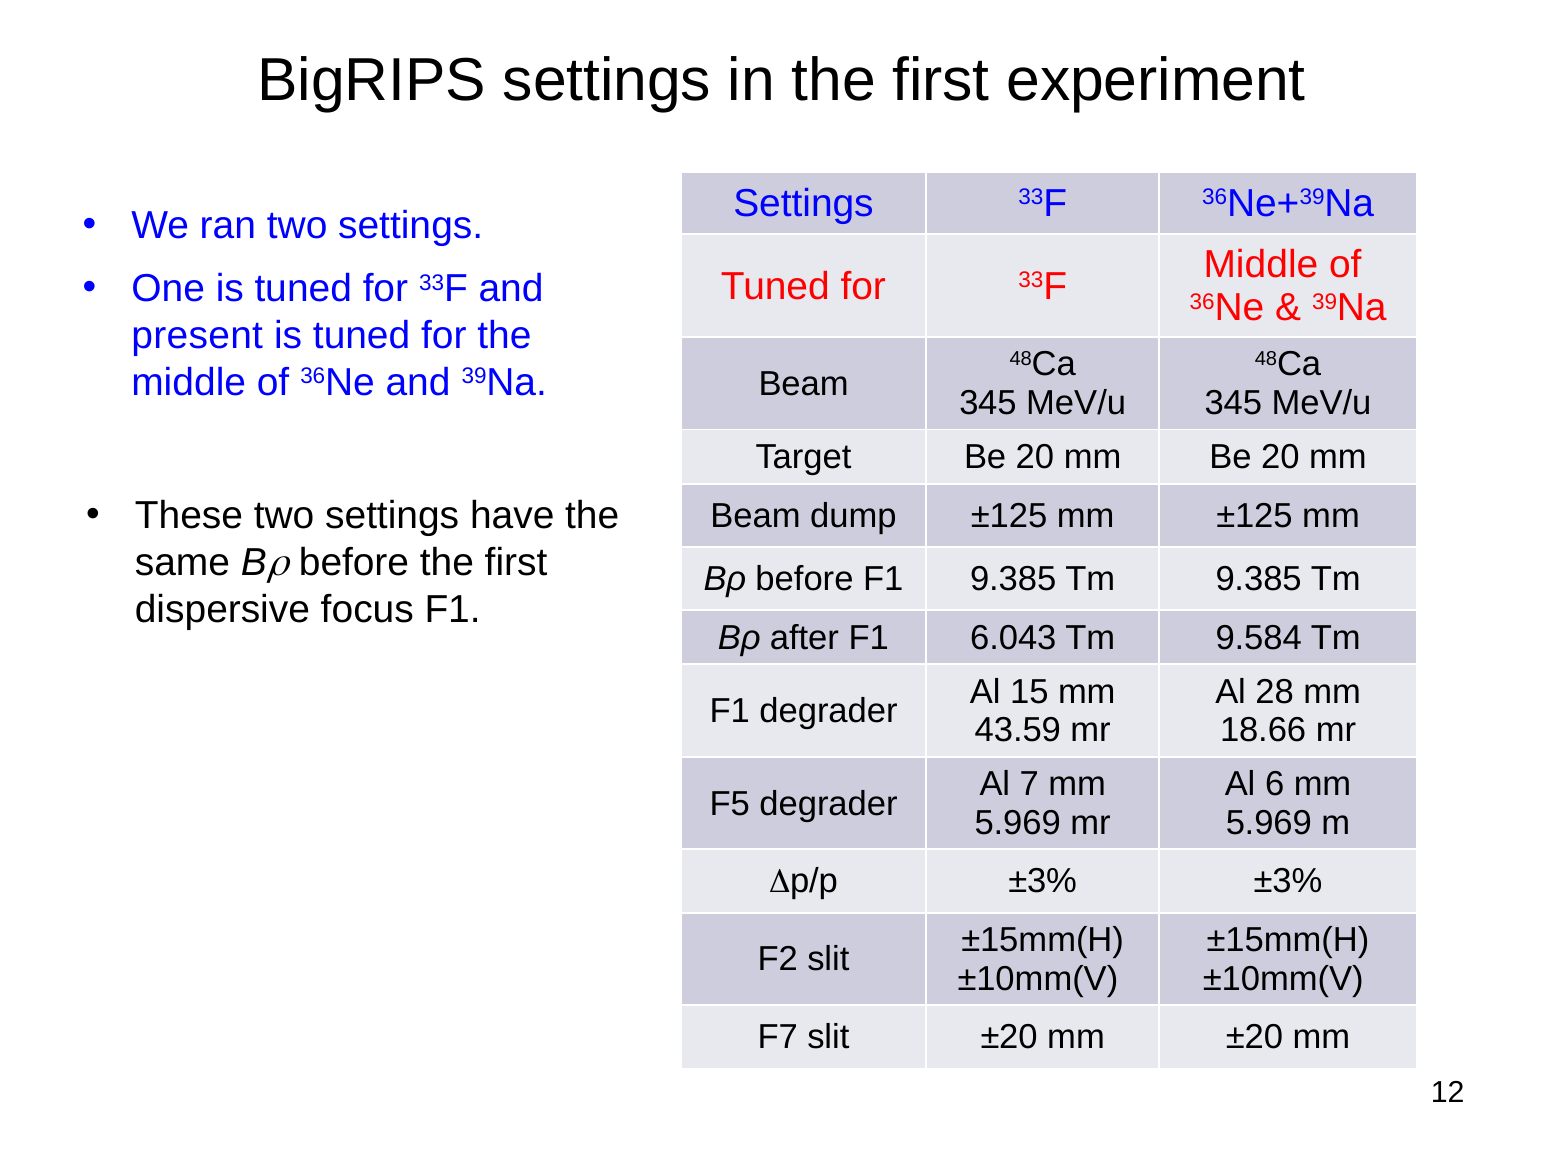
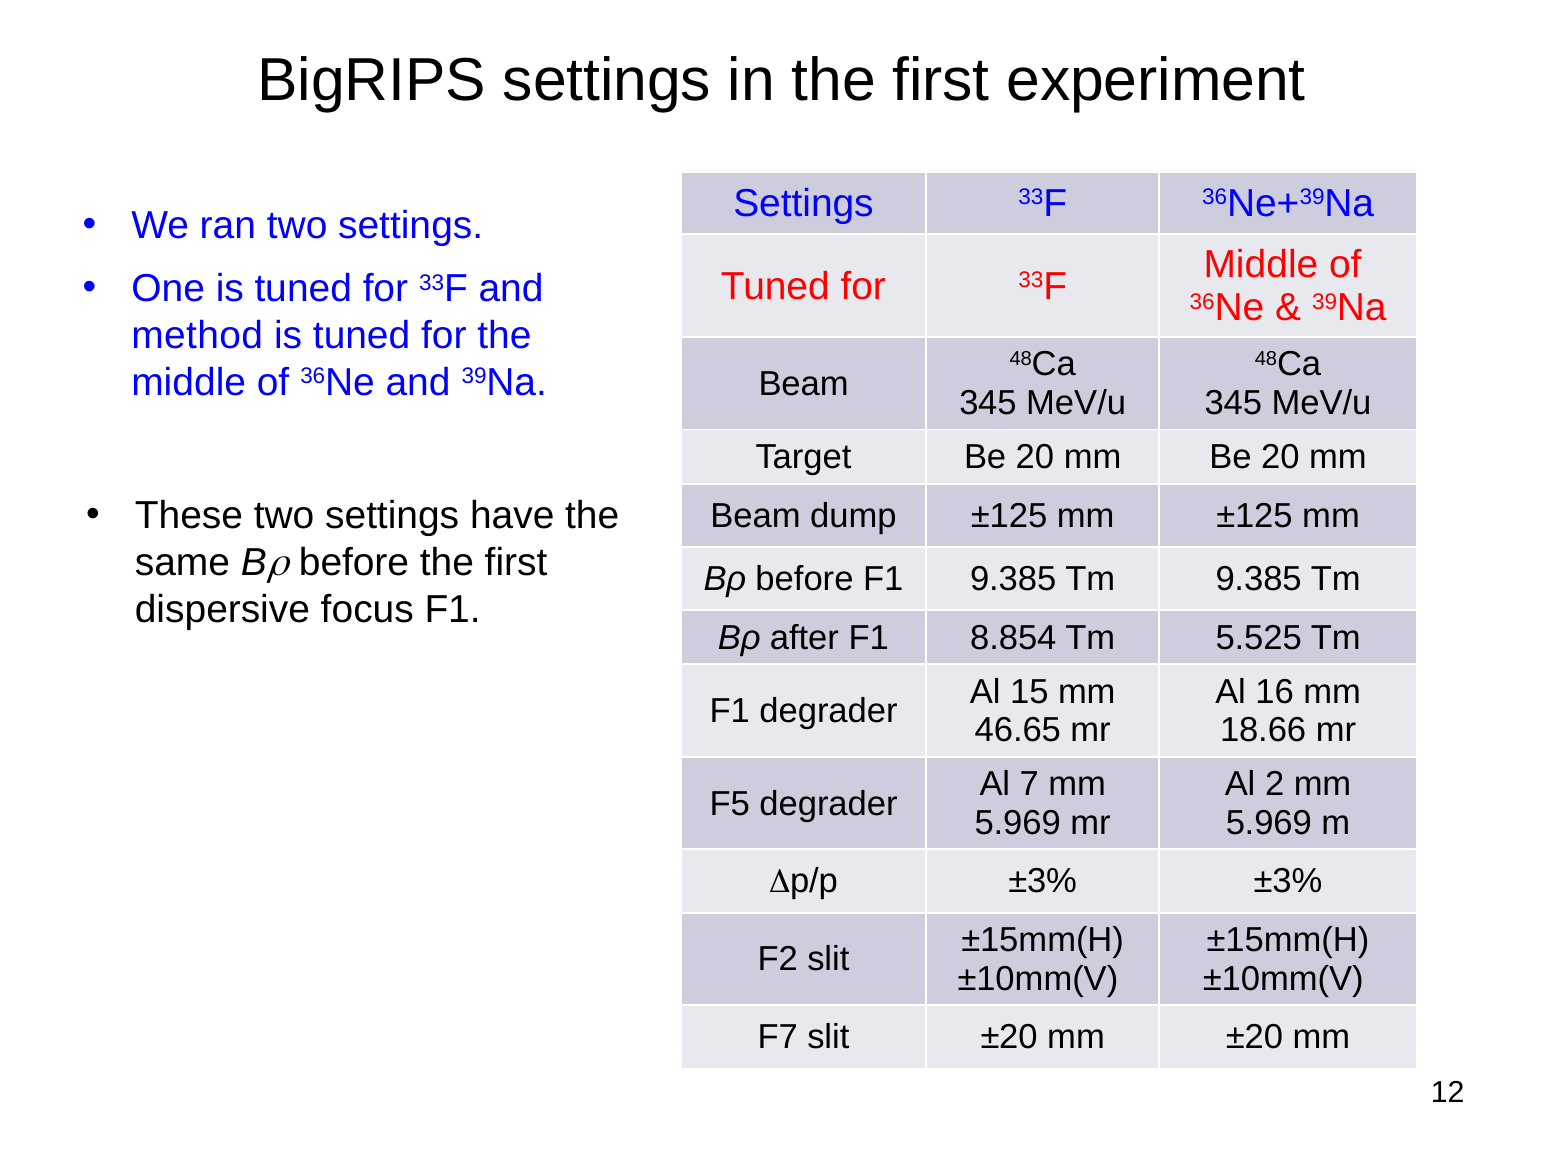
present: present -> method (197, 336)
6.043: 6.043 -> 8.854 (1013, 637)
9.584: 9.584 -> 5.525 (1259, 637)
28: 28 -> 16 (1275, 691)
43.59: 43.59 -> 46.65 (1018, 730)
6: 6 -> 2 (1275, 784)
